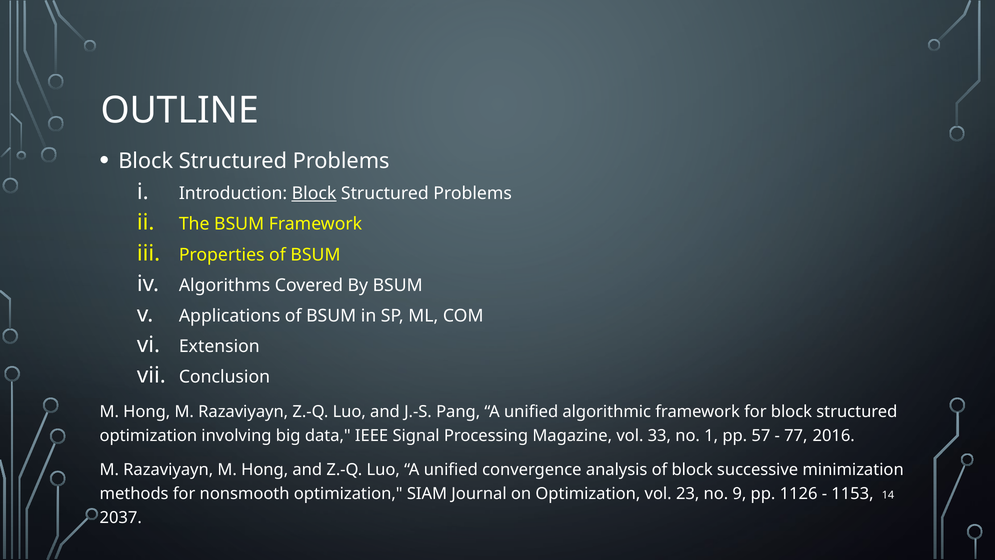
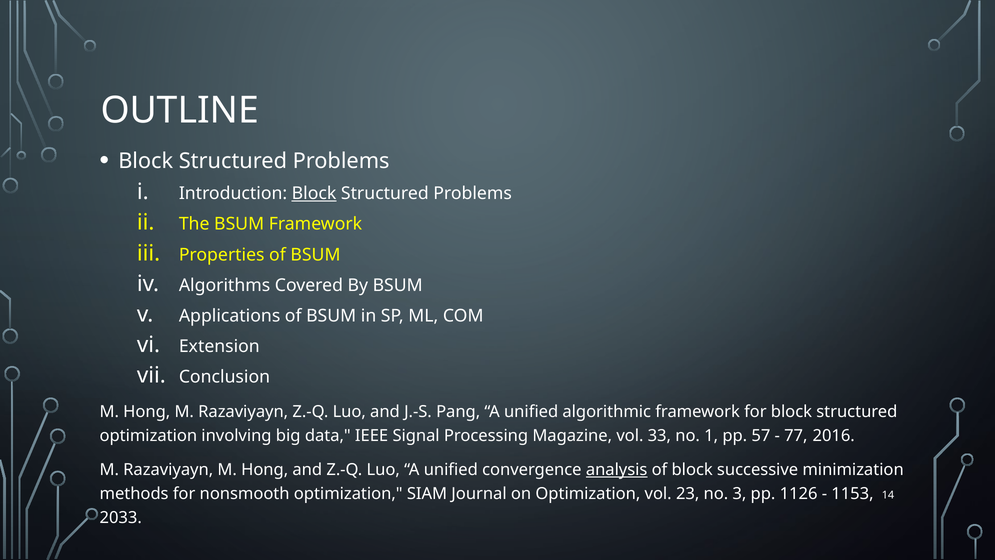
analysis underline: none -> present (617, 470)
9: 9 -> 3 (739, 494)
2037: 2037 -> 2033 (121, 517)
